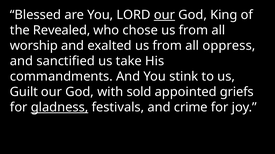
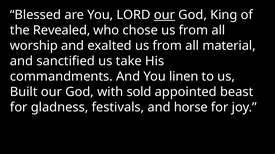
oppress: oppress -> material (229, 46)
stink: stink -> linen (184, 77)
Guilt: Guilt -> Built (24, 92)
griefs: griefs -> beast (237, 92)
gladness underline: present -> none (60, 108)
crime: crime -> horse (191, 108)
